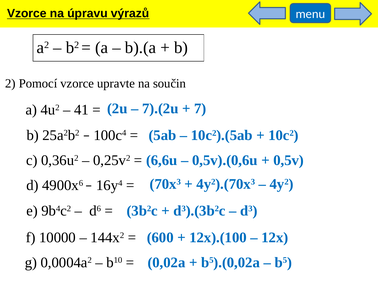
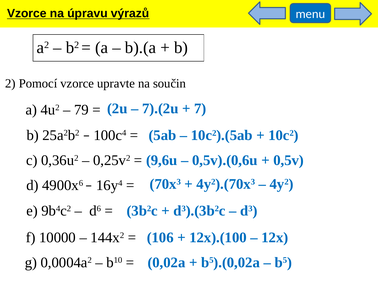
41: 41 -> 79 (81, 110)
6,6u: 6,6u -> 9,6u (162, 161)
600: 600 -> 106 (160, 238)
